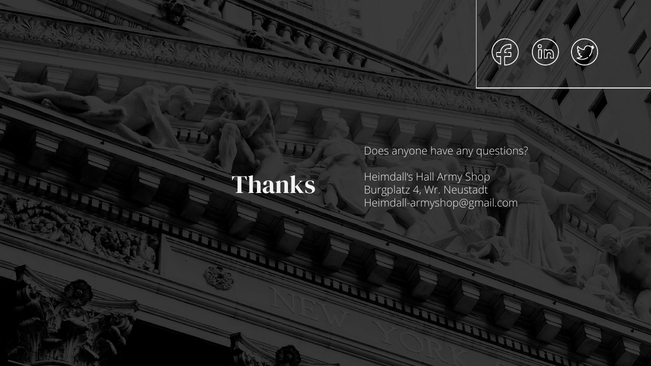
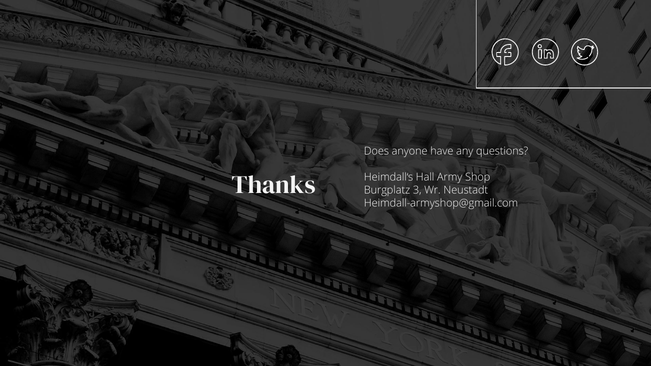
4: 4 -> 3 (417, 190)
